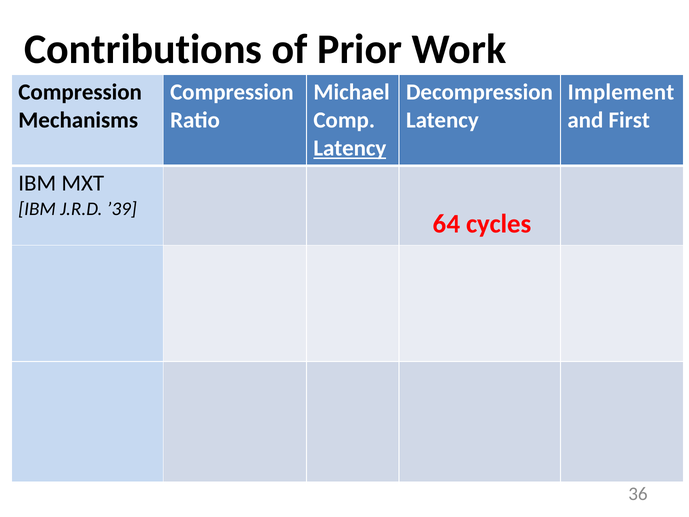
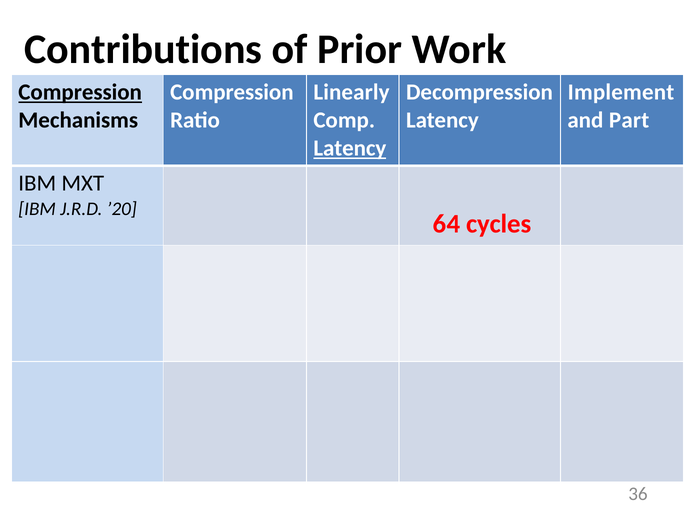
Compression underline: none -> present (80, 92)
Michael: Michael -> Linearly (352, 92)
First: First -> Part (629, 120)
’39: ’39 -> ’20 (122, 209)
